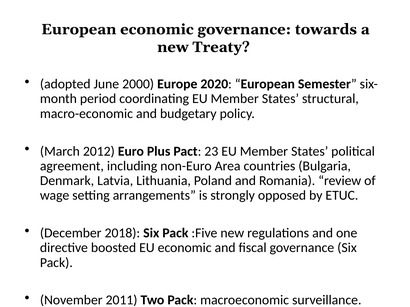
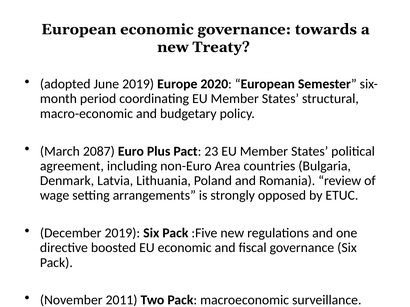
June 2000: 2000 -> 2019 (138, 84)
2012: 2012 -> 2087 (99, 151)
December 2018: 2018 -> 2019 (122, 233)
